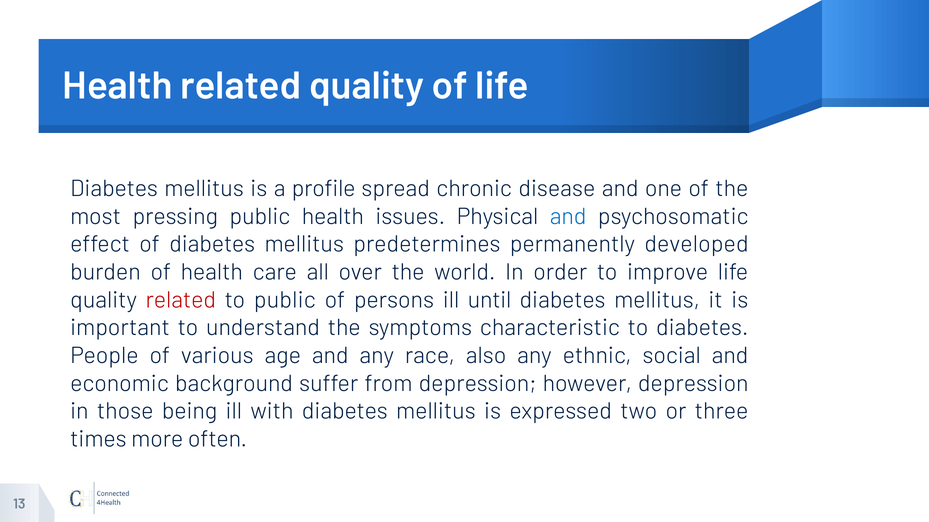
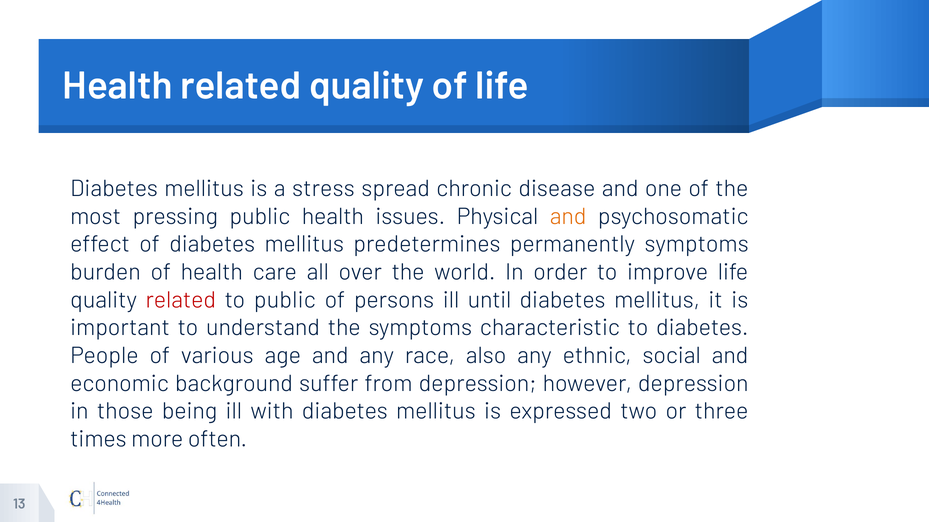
profile: profile -> stress (323, 189)
and colour: blue -> orange (568, 217)
permanently developed: developed -> symptoms (697, 245)
